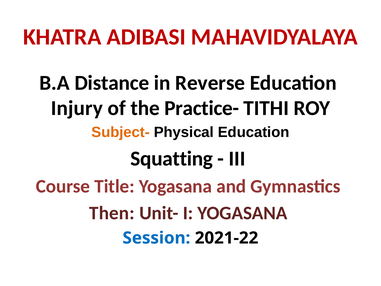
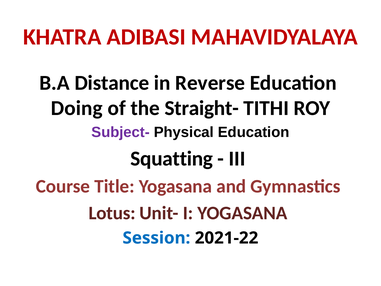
Injury: Injury -> Doing (77, 108)
Practice-: Practice- -> Straight- (202, 108)
Subject- colour: orange -> purple (121, 132)
Then: Then -> Lotus (112, 213)
